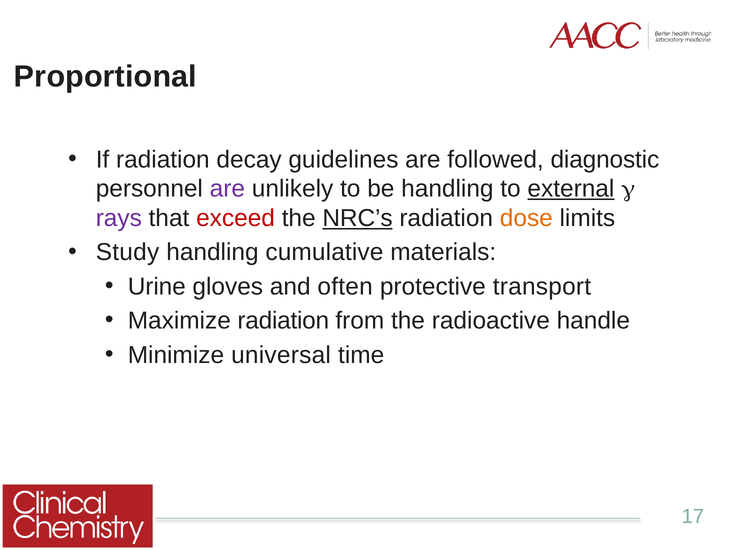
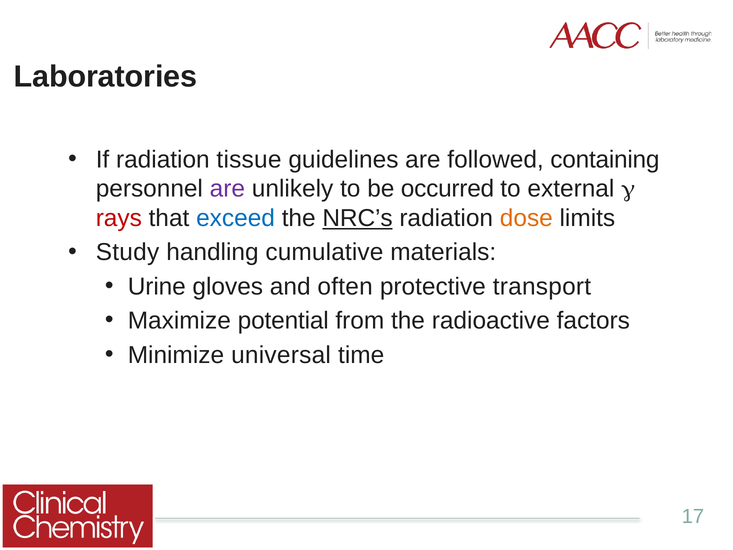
Proportional: Proportional -> Laboratories (106, 76)
decay: decay -> tissue (249, 159)
diagnostic: diagnostic -> containing (605, 159)
be handling: handling -> occurred (448, 189)
external underline: present -> none (571, 189)
rays colour: purple -> red (119, 218)
exceed colour: red -> blue (236, 218)
Maximize radiation: radiation -> potential (283, 321)
handle: handle -> factors (593, 321)
